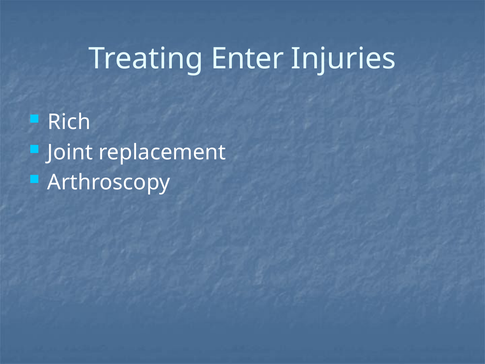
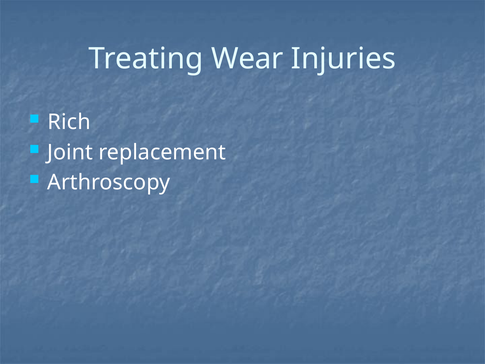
Enter: Enter -> Wear (247, 59)
